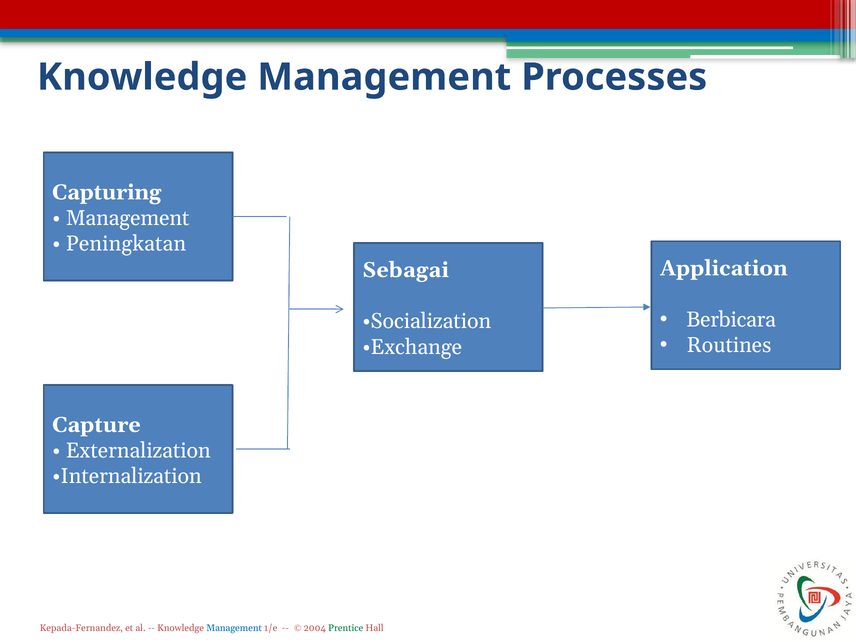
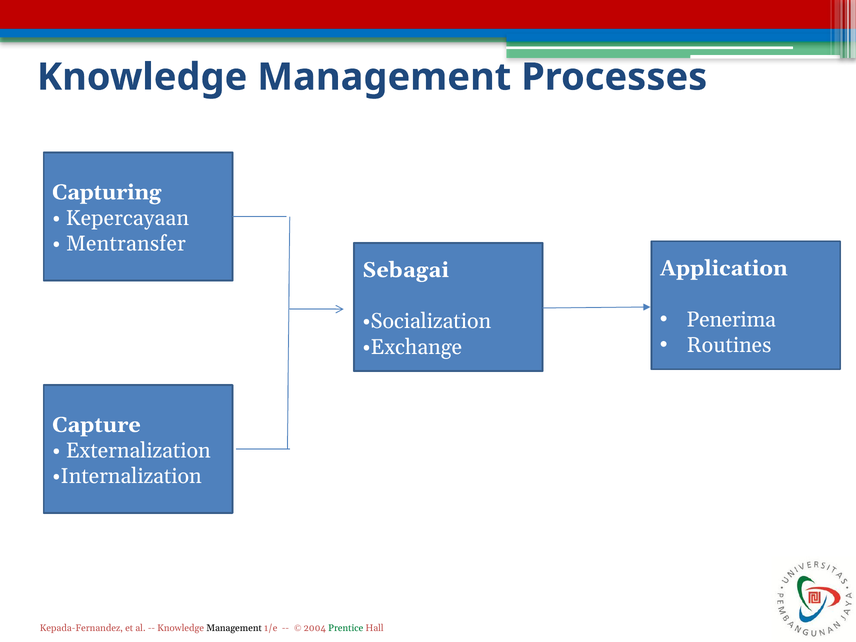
Management: Management -> Kepercayaan (127, 218)
Peningkatan: Peningkatan -> Mentransfer (126, 244)
Berbicara: Berbicara -> Penerima (731, 320)
Management colour: blue -> black (234, 628)
